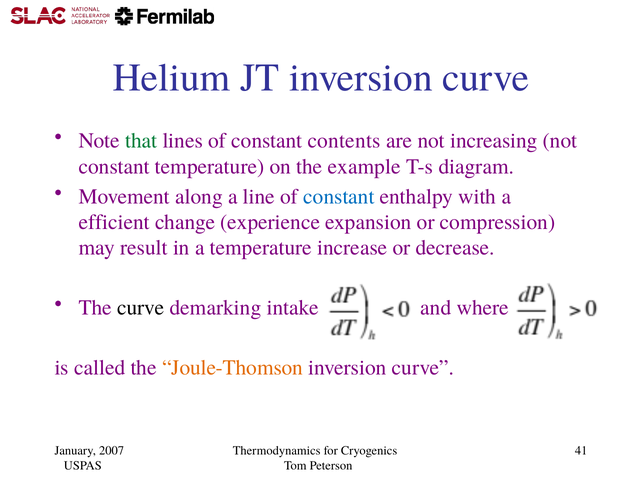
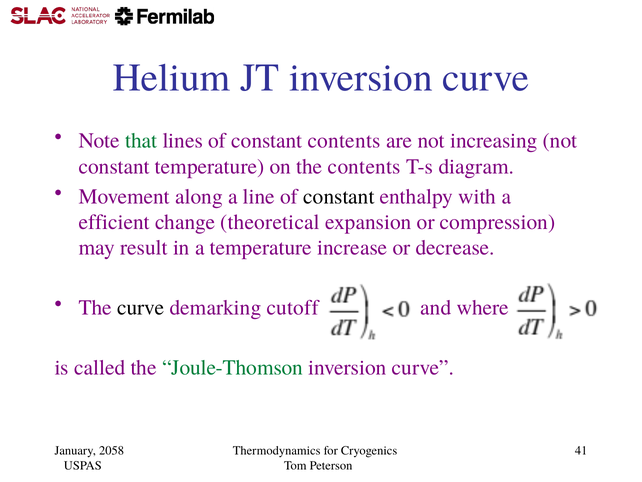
the example: example -> contents (364, 166)
constant colour: blue -> black (339, 196)
experience: experience -> theoretical (270, 222)
intake: intake -> cutoff (293, 307)
Joule-Thomson colour: orange -> green (233, 367)
2007: 2007 -> 2058 (112, 450)
